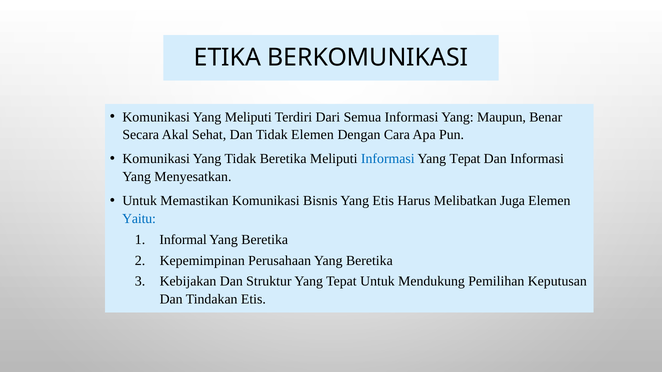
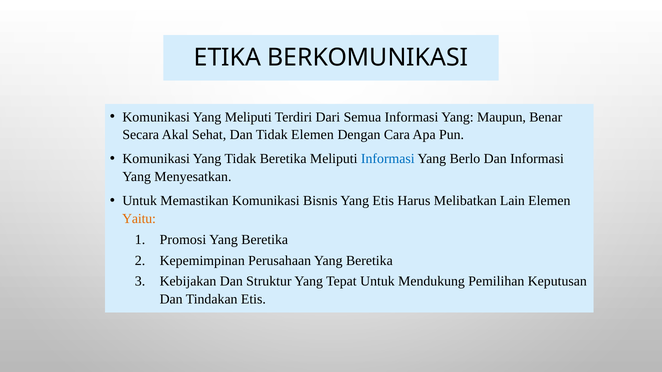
Tepat: Tepat -> Berlo (465, 159)
Juga: Juga -> Lain (512, 201)
Yaitu colour: blue -> orange (139, 219)
Informal: Informal -> Promosi (183, 240)
